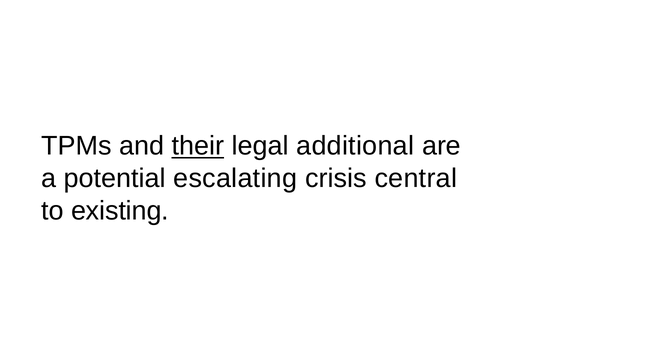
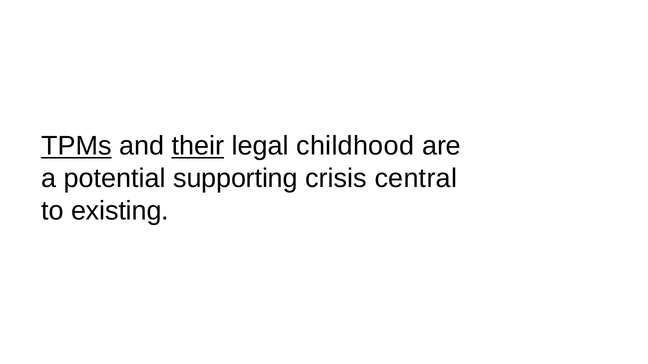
TPMs underline: none -> present (76, 146)
additional: additional -> childhood (355, 146)
escalating: escalating -> supporting (236, 179)
